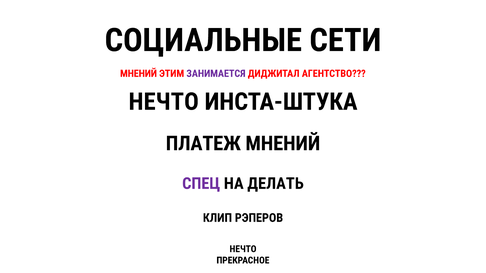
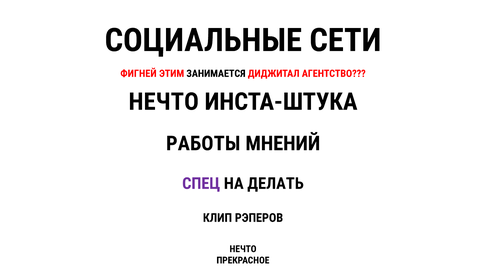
МНЕНИЙ: МНЕНИЙ -> ФИГНЕЙ (138, 74)
ЗАНИМАЕТСЯ colour: purple -> black (216, 74)
ПЛАТЕЖ: ПЛАТЕЖ -> РАБОТЫ (203, 144)
